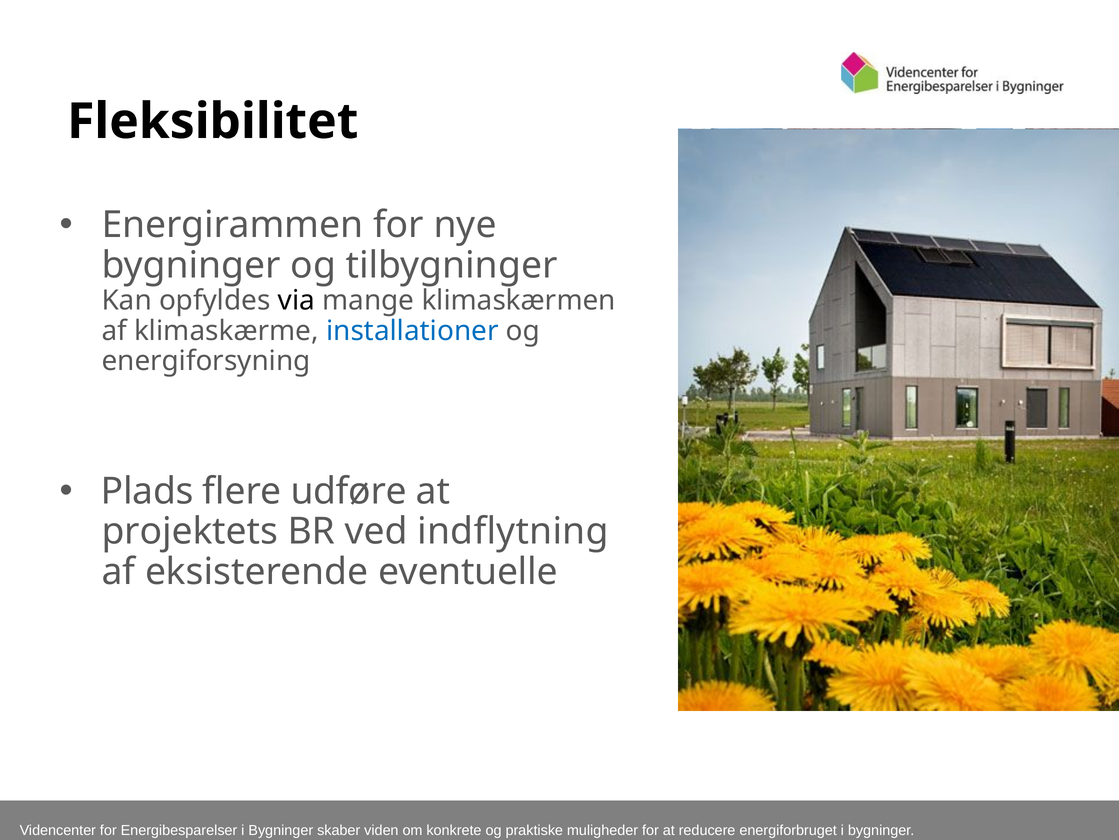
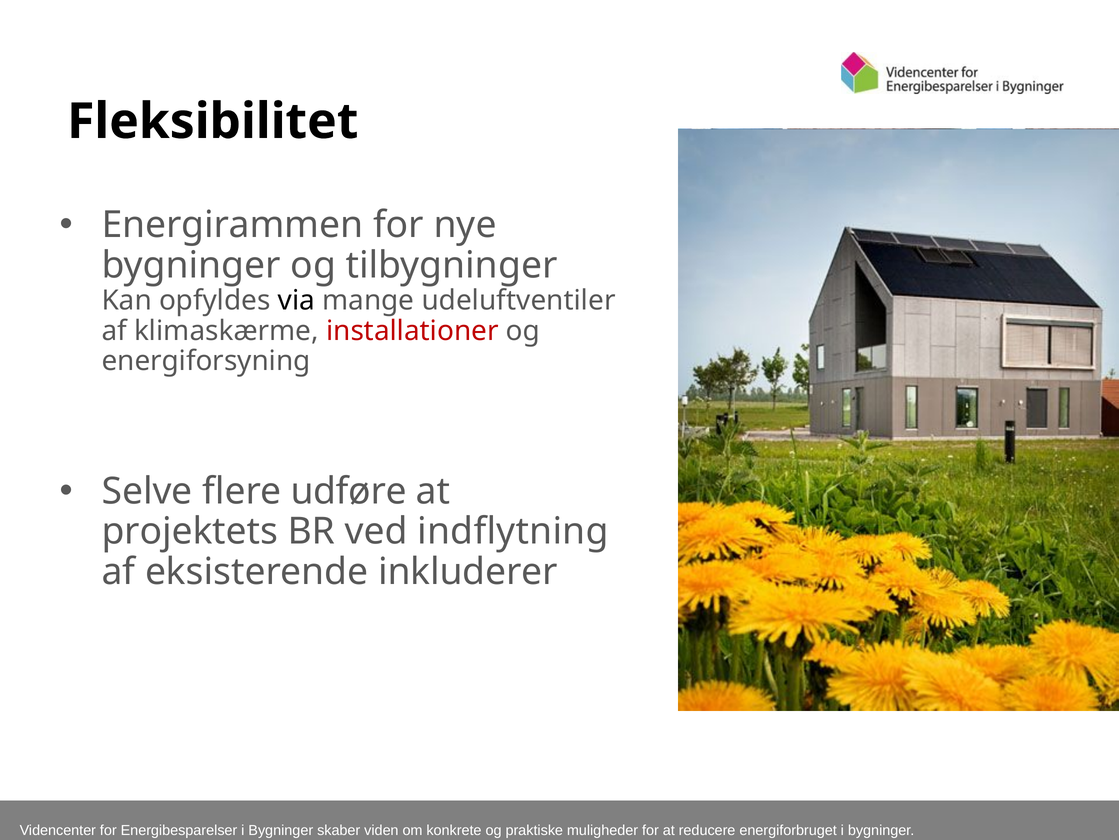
klimaskærmen: klimaskærmen -> udeluftventiler (519, 300)
installationer colour: blue -> red (412, 331)
Plads: Plads -> Selve (147, 491)
eventuelle: eventuelle -> inkluderer (468, 571)
